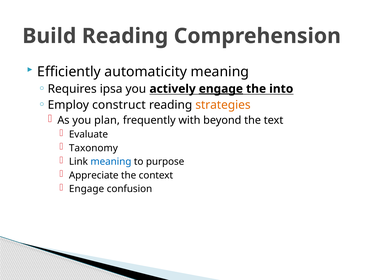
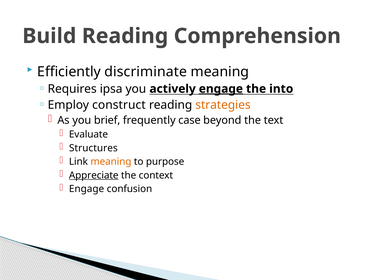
automaticity: automaticity -> discriminate (146, 72)
plan: plan -> brief (107, 120)
with: with -> case (189, 120)
Taxonomy: Taxonomy -> Structures (93, 148)
meaning colour: blue -> orange (111, 162)
Appreciate underline: none -> present (94, 175)
